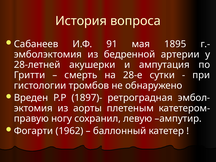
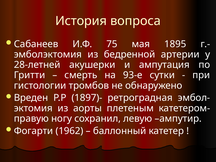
91: 91 -> 75 (112, 44)
28-е: 28-е -> 93-е (133, 75)
